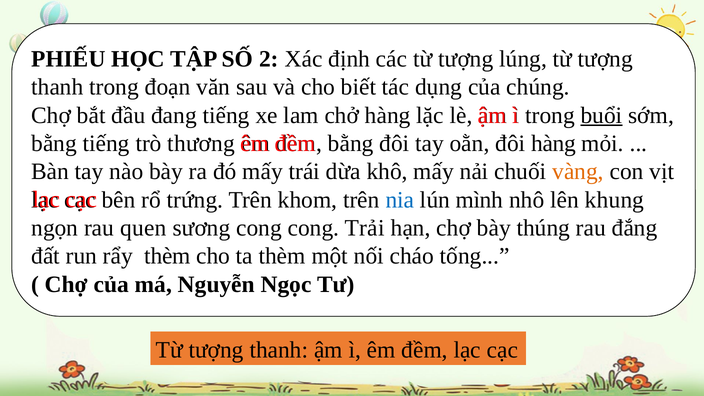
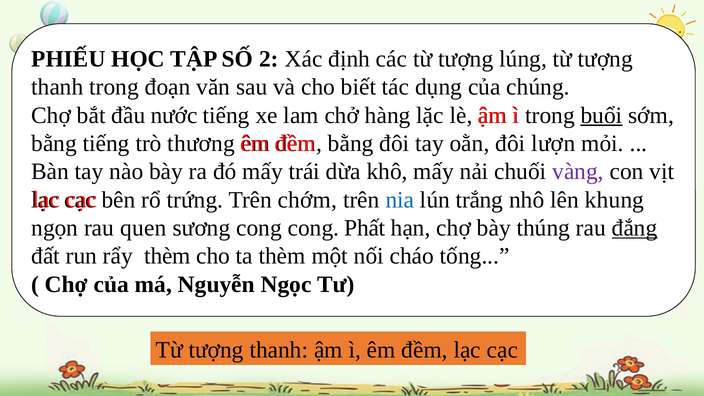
đang: đang -> nước (174, 115)
đôi hàng: hàng -> lượn (553, 143)
vàng colour: orange -> purple (578, 172)
khom: khom -> chớm (308, 200)
mình: mình -> trắng (479, 200)
Trải: Trải -> Phất (365, 228)
đắng underline: none -> present (635, 228)
